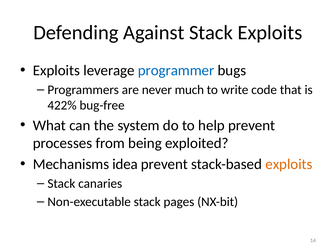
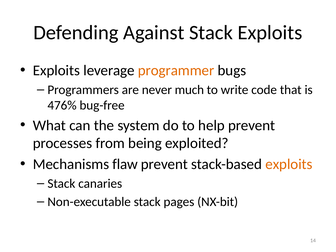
programmer colour: blue -> orange (176, 70)
422%: 422% -> 476% (62, 105)
idea: idea -> flaw (125, 164)
